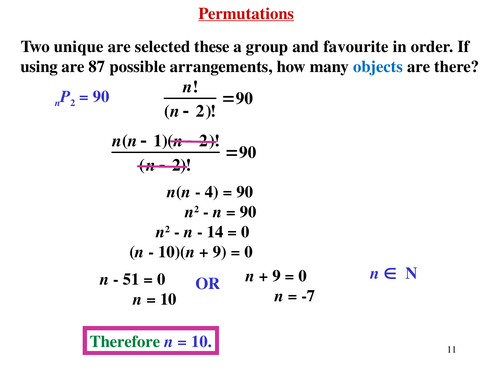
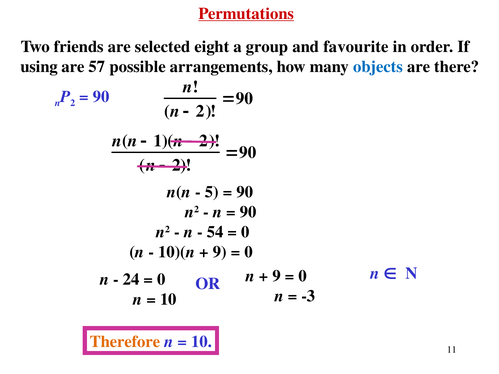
unique: unique -> friends (79, 47)
these: these -> eight (212, 47)
87: 87 -> 57 (97, 67)
4: 4 -> 5 (212, 192)
14: 14 -> 54 (215, 232)
51: 51 -> 24 (131, 280)
-7: -7 -> -3 (308, 296)
Therefore colour: green -> orange (125, 342)
